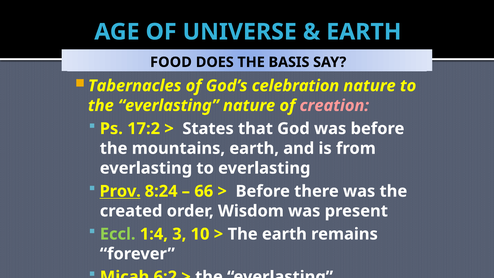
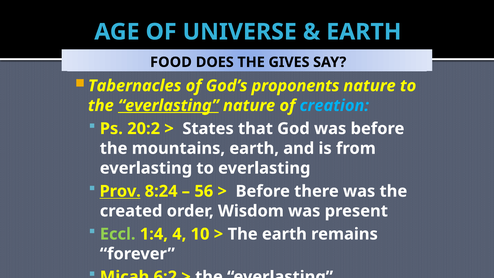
BASIS: BASIS -> GIVES (289, 62)
celebration: celebration -> proponents (296, 86)
everlasting underline: none -> present (168, 106)
creation colour: pink -> light blue (334, 106)
17:2: 17:2 -> 20:2 (144, 129)
66: 66 -> 56 (204, 191)
3: 3 -> 4 (179, 234)
